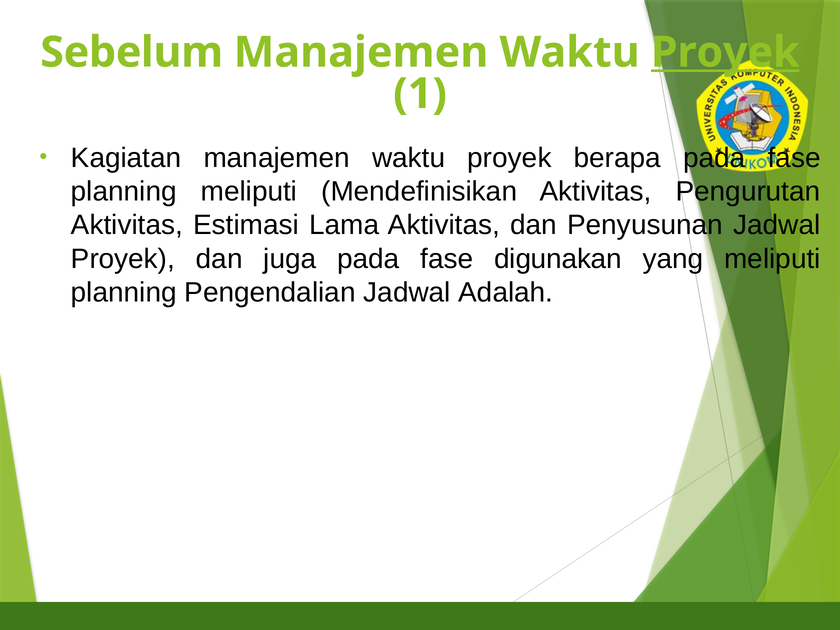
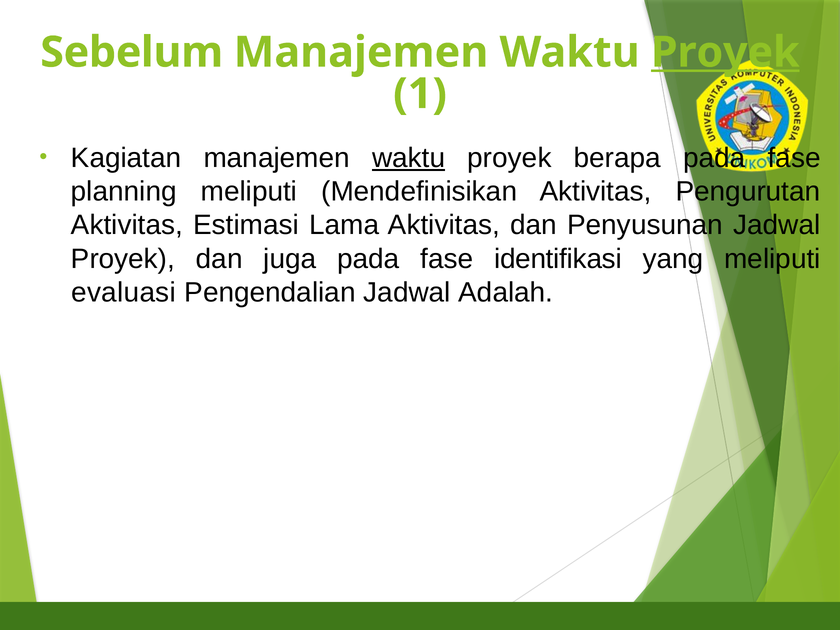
waktu underline: none -> present (409, 158)
digunakan: digunakan -> identifikasi (558, 259)
planning: planning -> evaluasi (124, 292)
